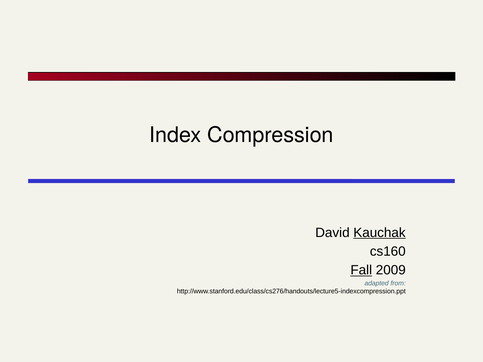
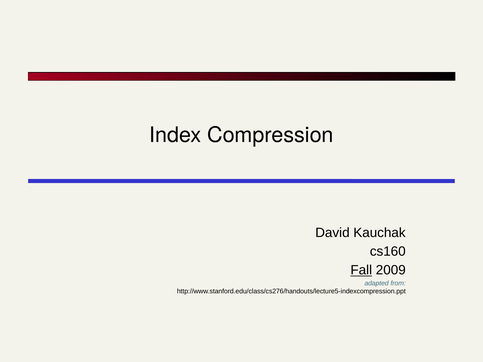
Kauchak underline: present -> none (379, 233)
